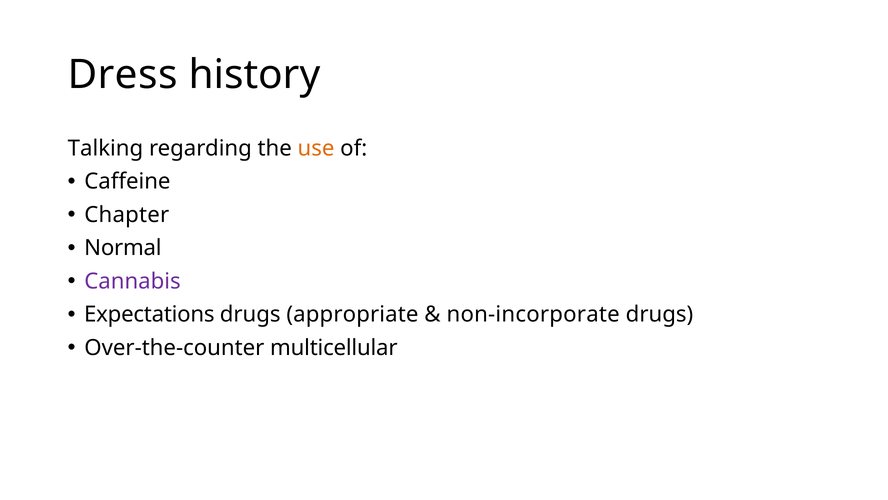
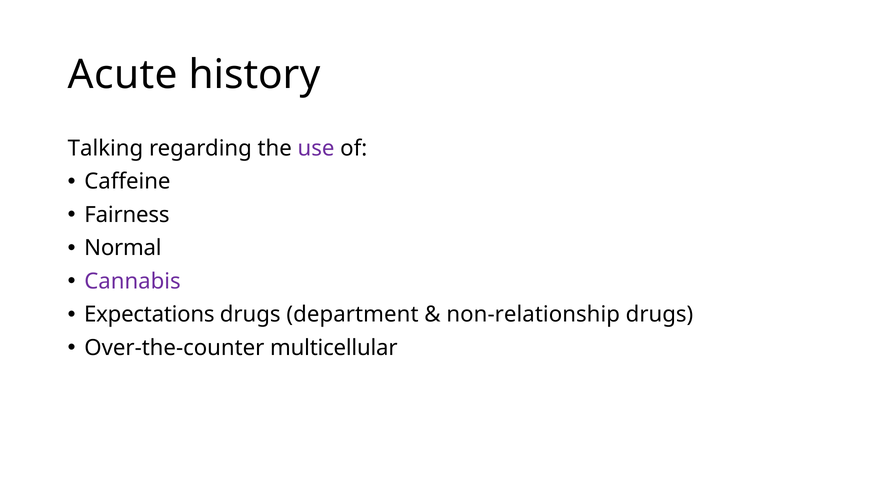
Dress: Dress -> Acute (123, 75)
use colour: orange -> purple (316, 148)
Chapter: Chapter -> Fairness (127, 215)
appropriate: appropriate -> department (352, 314)
non-incorporate: non-incorporate -> non-relationship (533, 314)
